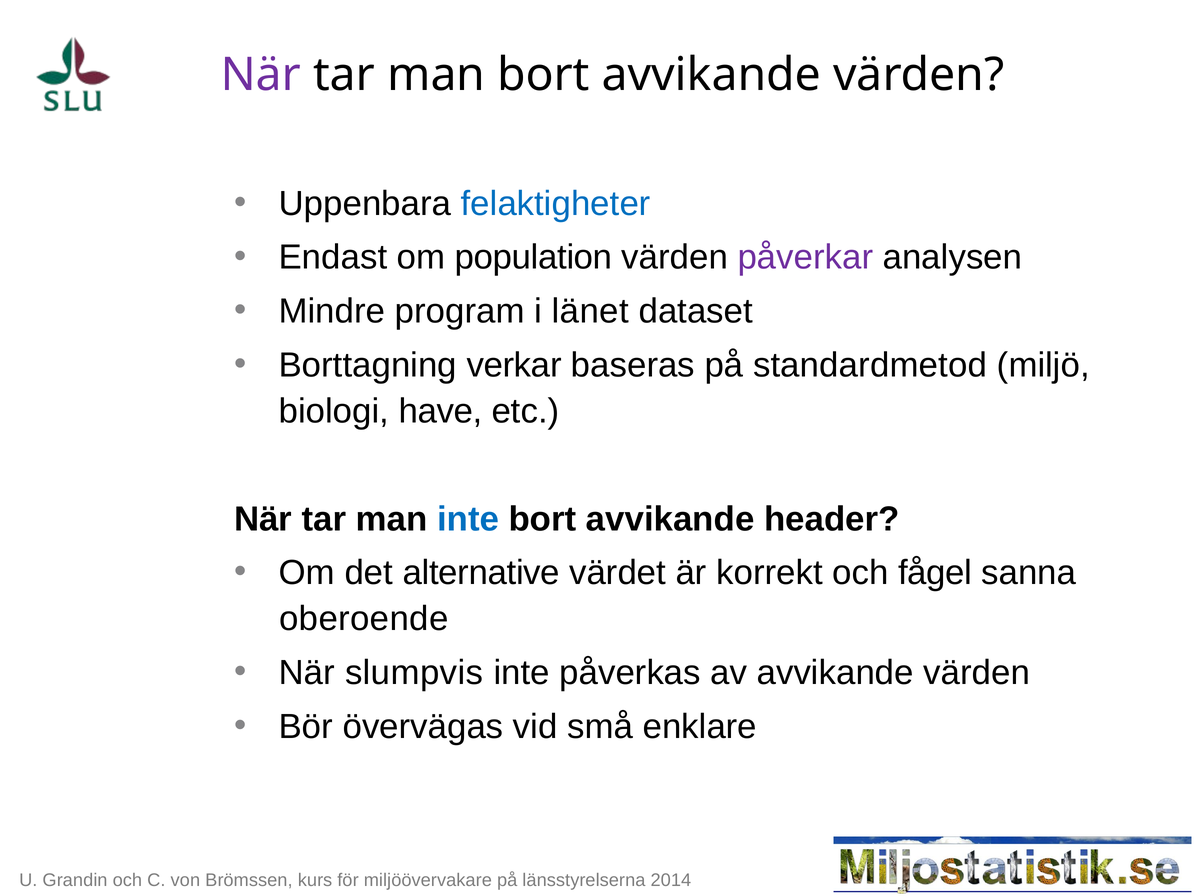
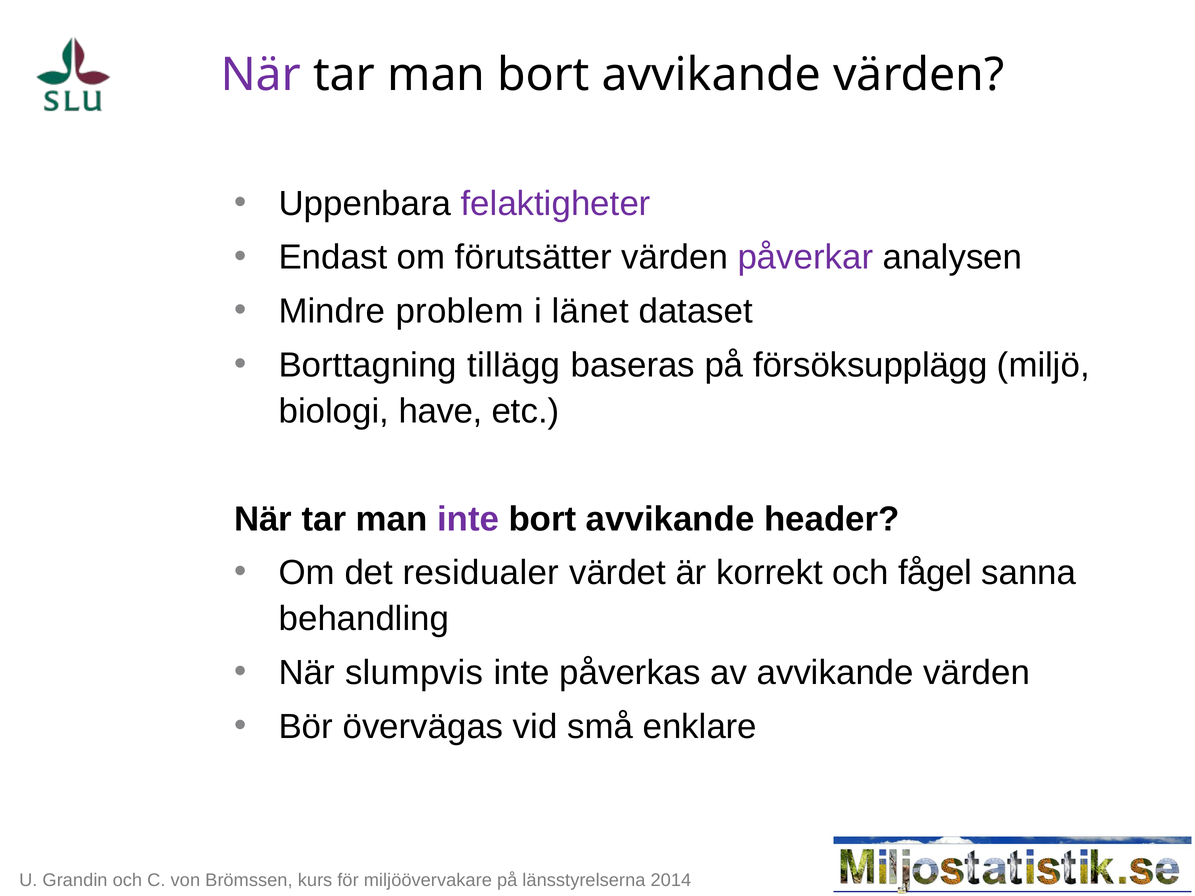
felaktigheter colour: blue -> purple (556, 204)
population: population -> förutsätter (533, 258)
program: program -> problem (460, 311)
verkar: verkar -> tillägg (514, 365)
standardmetod: standardmetod -> försöksupplägg (870, 365)
inte colour: blue -> purple (468, 519)
alternative: alternative -> residualer (481, 573)
oberoende: oberoende -> behandling (364, 619)
